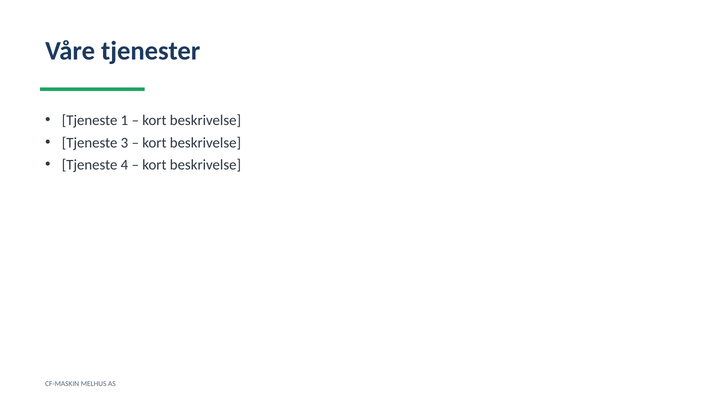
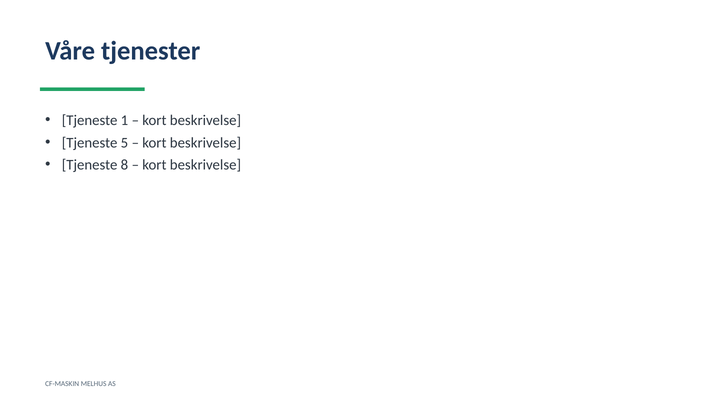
3: 3 -> 5 (124, 142)
4: 4 -> 8 (124, 165)
